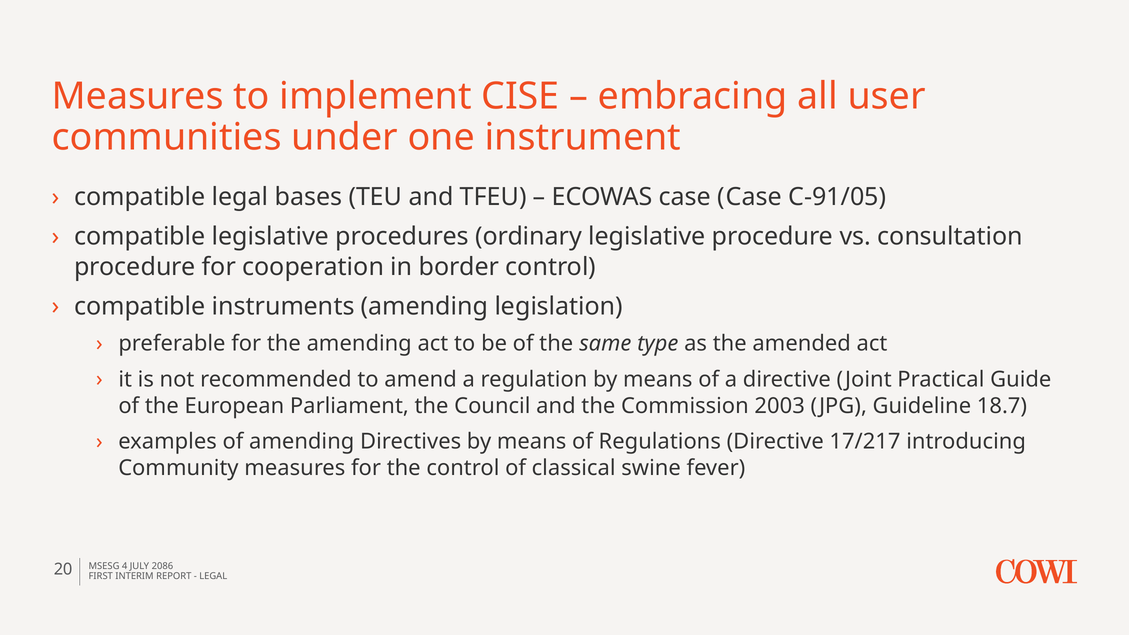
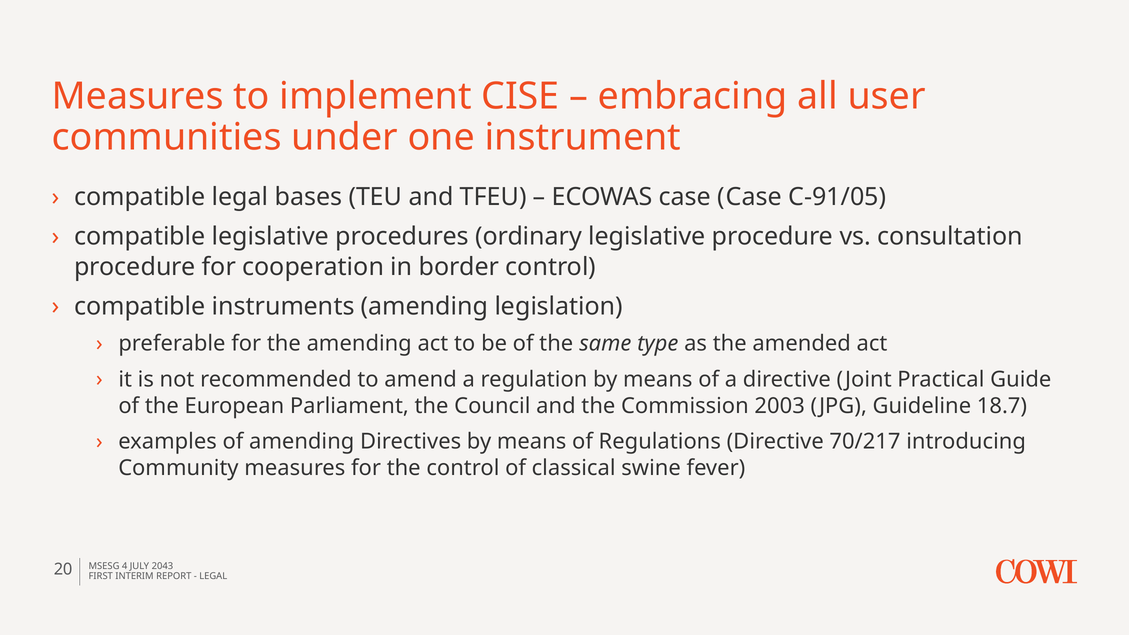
17/217: 17/217 -> 70/217 (865, 442)
2086: 2086 -> 2043 (162, 566)
